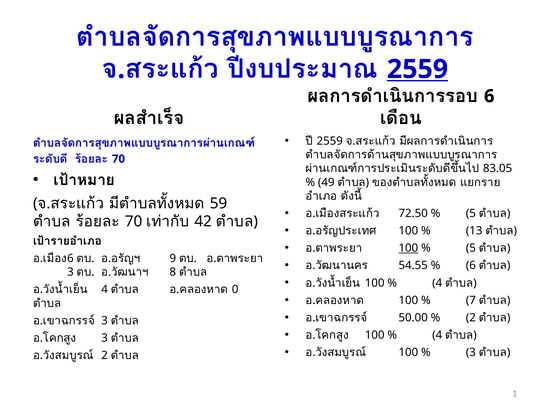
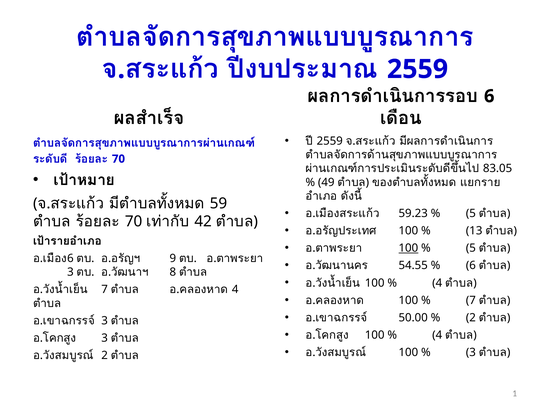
2559 underline: present -> none (418, 69)
72.50: 72.50 -> 59.23 (413, 214)
4: 4 -> 7 (105, 290)
0: 0 -> 4 (235, 290)
